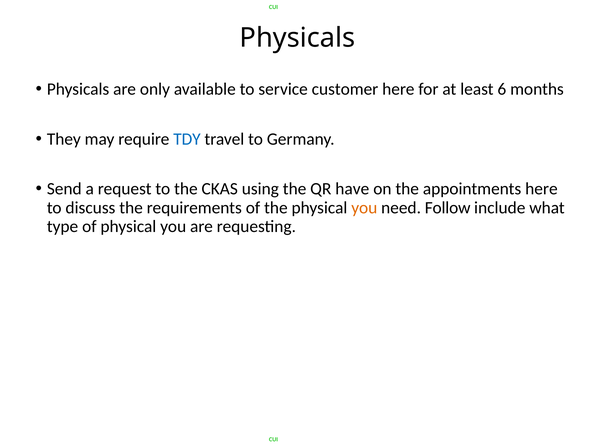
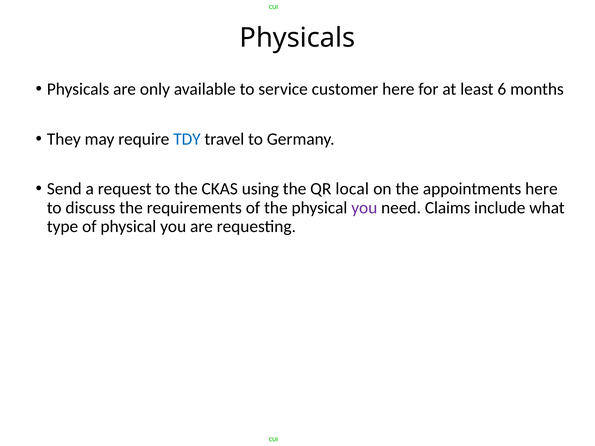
have: have -> local (352, 189)
you colour: orange -> purple (364, 208)
Follow: Follow -> Claims (448, 208)
